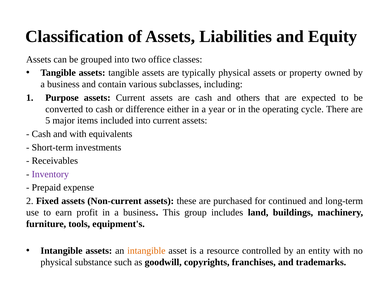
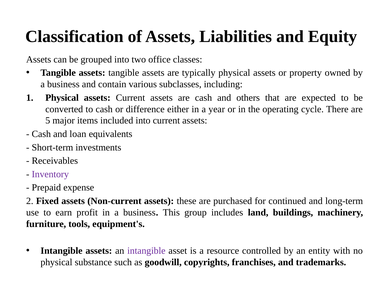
Purpose: Purpose -> Physical (62, 98)
and with: with -> loan (78, 134)
intangible colour: orange -> purple (146, 251)
